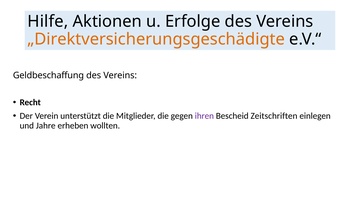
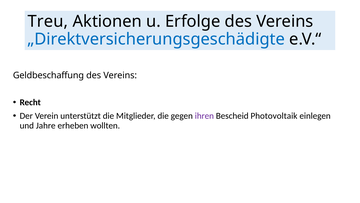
Hilfe: Hilfe -> Treu (48, 21)
„Direktversicherungsgeschädigte colour: orange -> blue (156, 39)
Zeitschriften: Zeitschriften -> Photovoltaik (274, 116)
